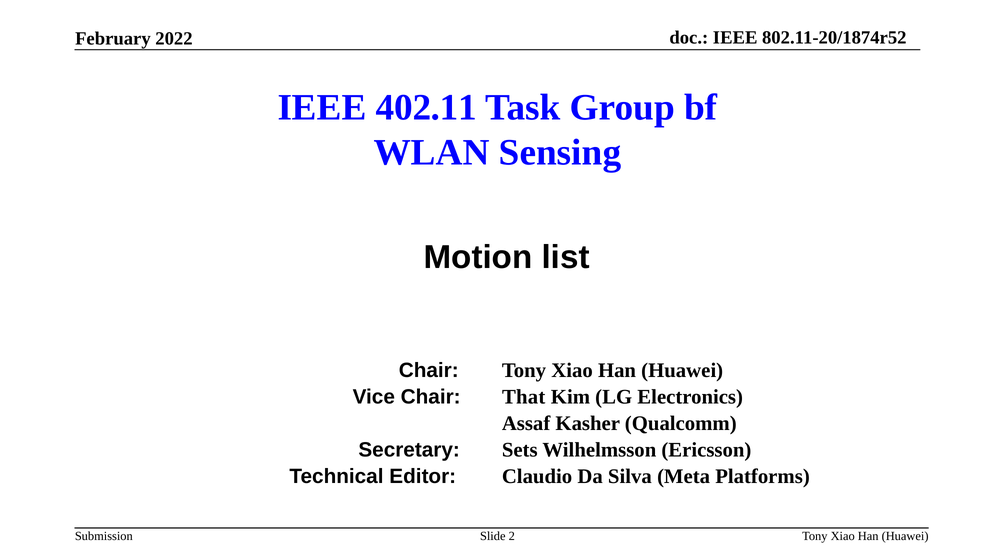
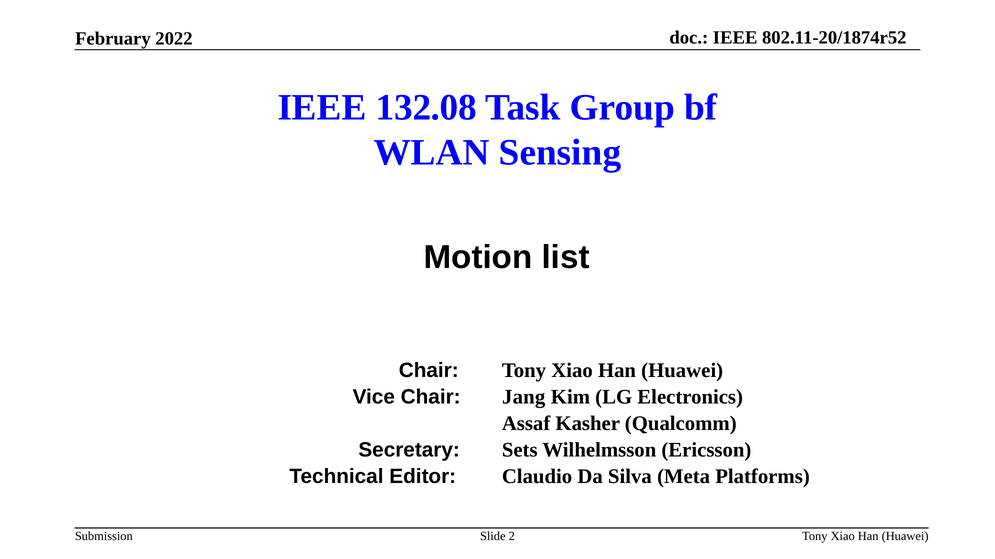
402.11: 402.11 -> 132.08 (426, 108)
That: That -> Jang (524, 397)
